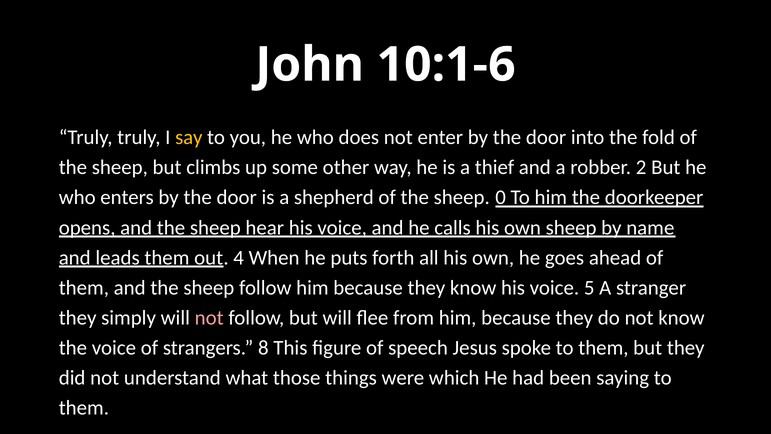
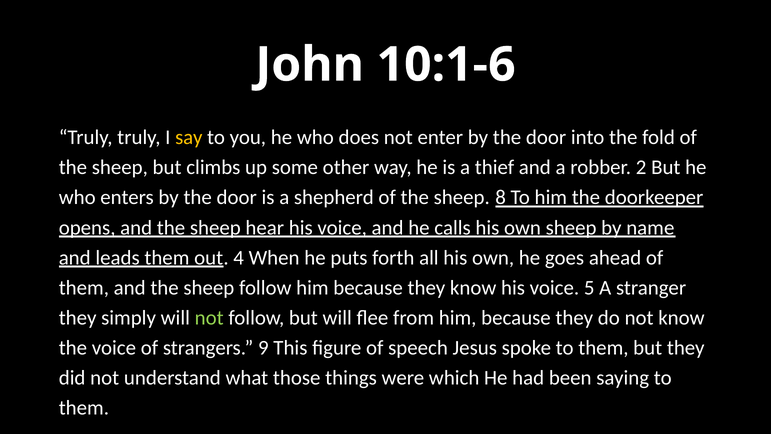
0: 0 -> 8 (501, 197)
not colour: pink -> light green (209, 318)
8: 8 -> 9 (263, 348)
